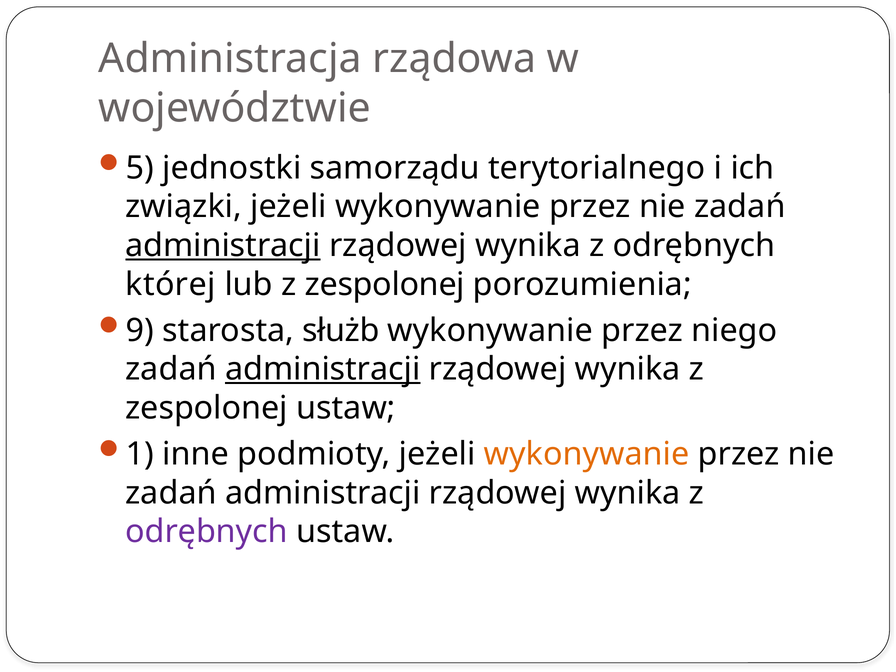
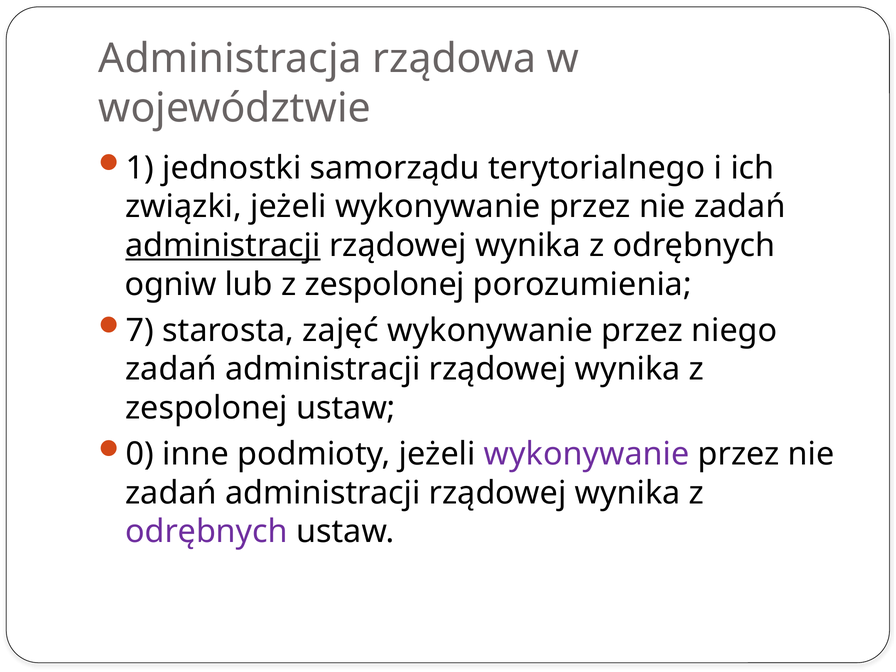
5: 5 -> 1 (140, 168)
której: której -> ogniw (171, 284)
9: 9 -> 7 (140, 330)
służb: służb -> zajęć (341, 330)
administracji underline: present -> none (323, 369)
1: 1 -> 0 (140, 454)
wykonywanie colour: orange -> purple (587, 454)
